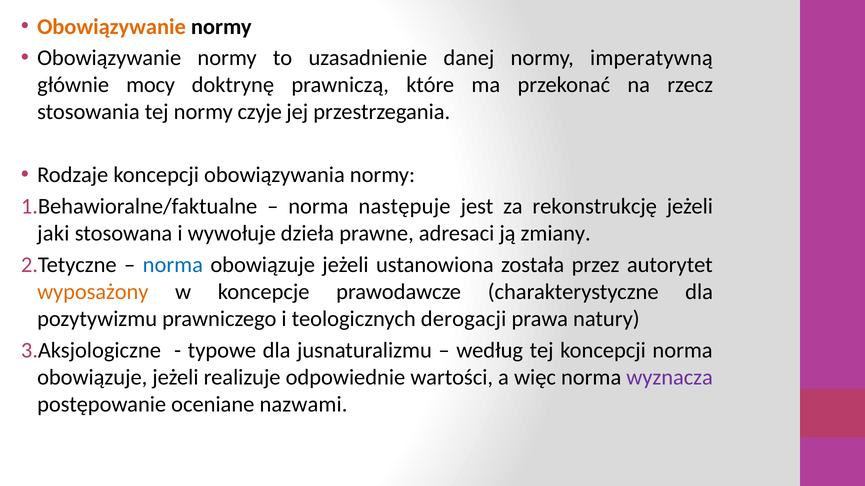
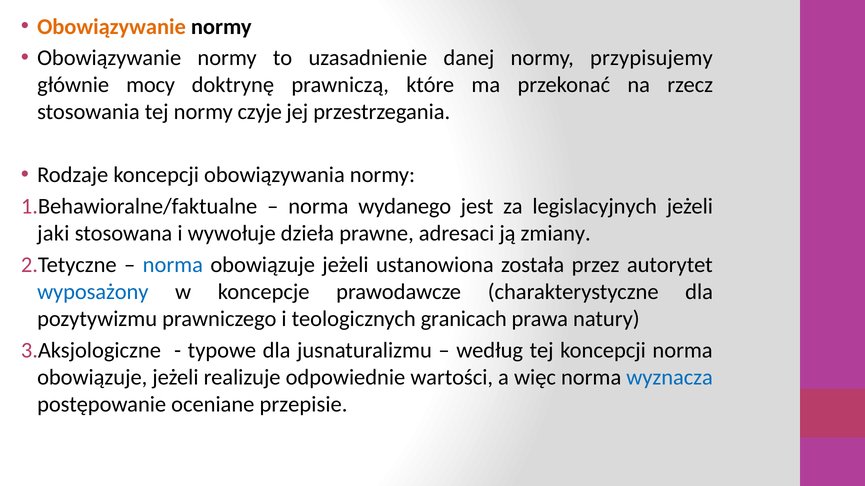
imperatywną: imperatywną -> przypisujemy (651, 58)
następuje: następuje -> wydanego (405, 207)
rekonstrukcję: rekonstrukcję -> legislacyjnych (595, 207)
wyposażony colour: orange -> blue (93, 292)
derogacji: derogacji -> granicach (464, 319)
wyznacza colour: purple -> blue (670, 378)
nazwami: nazwami -> przepisie (304, 405)
